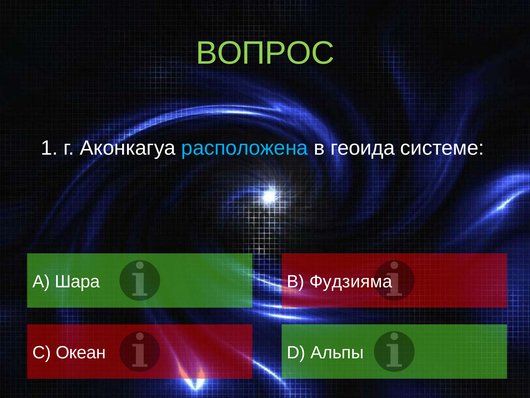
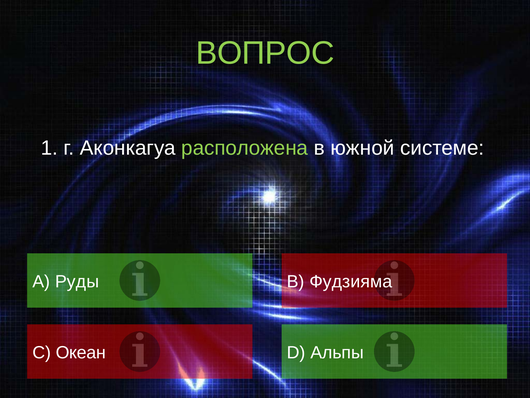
расположена colour: light blue -> light green (245, 148)
геоида: геоида -> южной (362, 148)
Шара: Шара -> Руды (77, 281)
